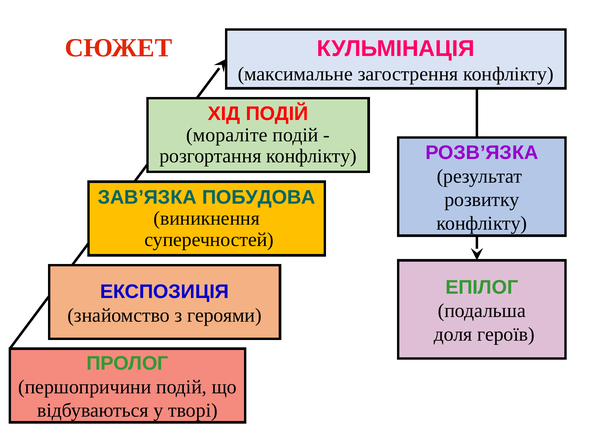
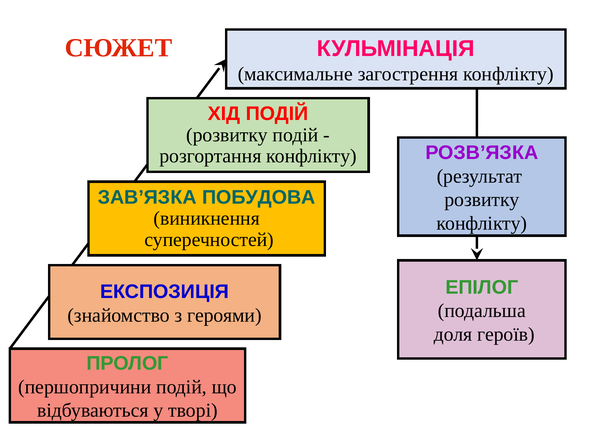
мораліте: мораліте -> розвитку (227, 135)
